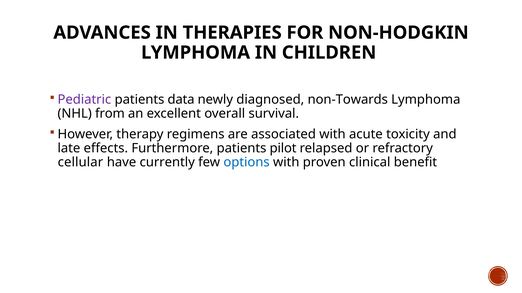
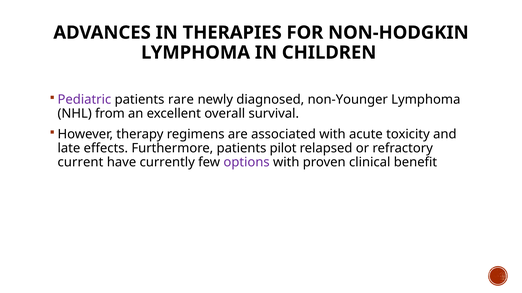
data: data -> rare (181, 100)
non-Towards: non-Towards -> non-Younger (348, 100)
cellular: cellular -> current (80, 163)
options colour: blue -> purple (247, 163)
